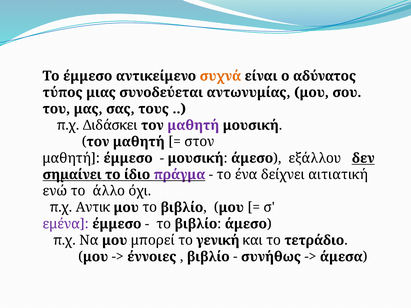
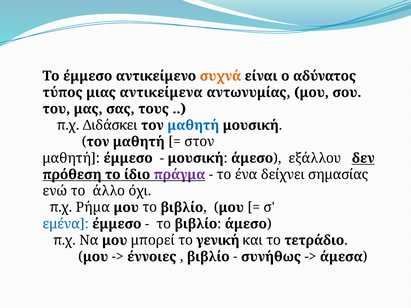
συνοδεύεται: συνοδεύεται -> αντικείμενα (161, 93)
μαθητή colour: purple -> blue (193, 125)
σηµαίνει: σηµαίνει -> πρόθεση (72, 175)
αιτιατική: αιτιατική -> σηµασίας (338, 175)
Αντικ: Αντικ -> Ρήµα (93, 208)
εμένα colour: purple -> blue (66, 224)
